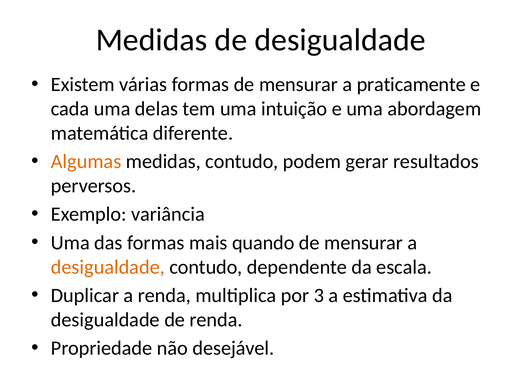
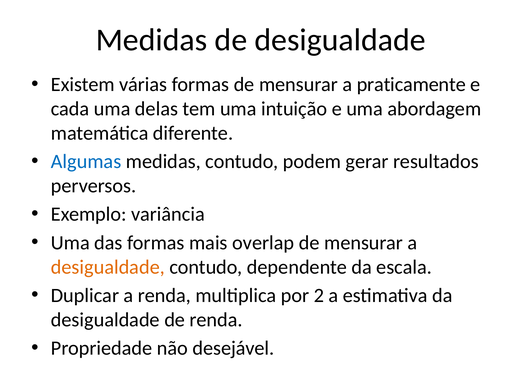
Algumas colour: orange -> blue (86, 162)
quando: quando -> overlap (263, 243)
3: 3 -> 2 (319, 296)
